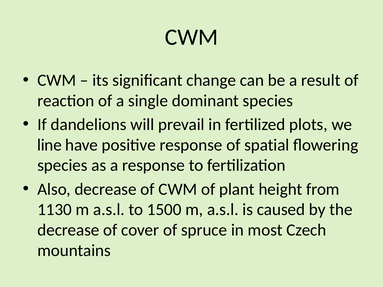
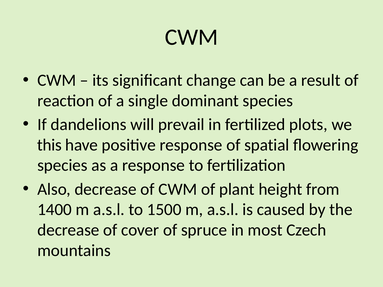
line: line -> this (49, 145)
1130: 1130 -> 1400 (55, 210)
